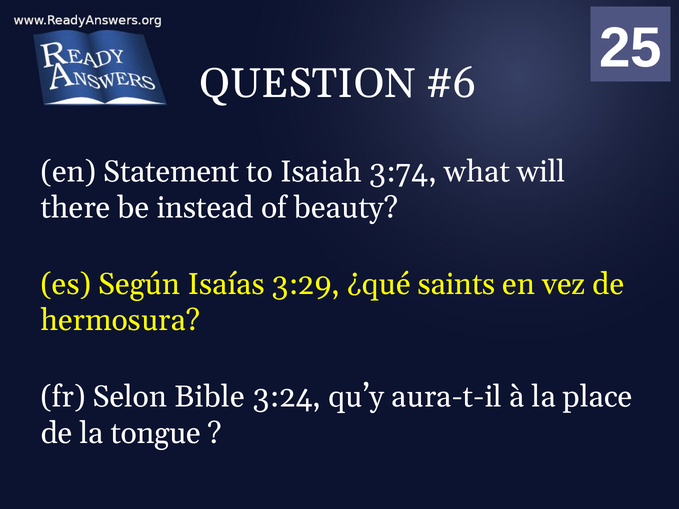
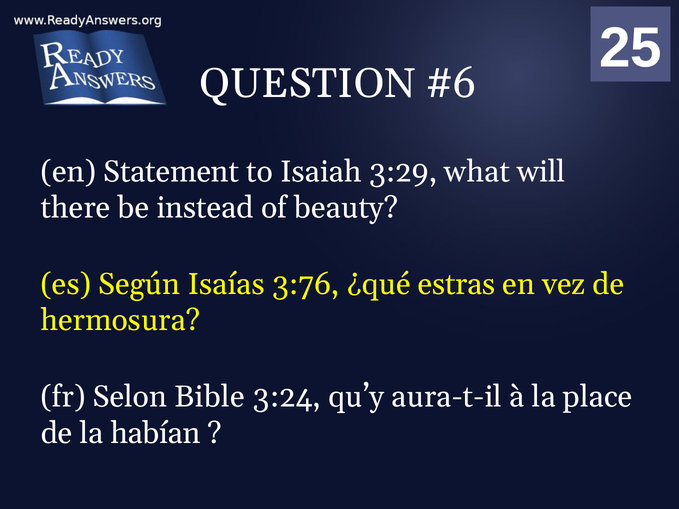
3:74: 3:74 -> 3:29 (403, 172)
3:29: 3:29 -> 3:76 (306, 284)
saints: saints -> estras (457, 284)
tongue: tongue -> habían (156, 433)
